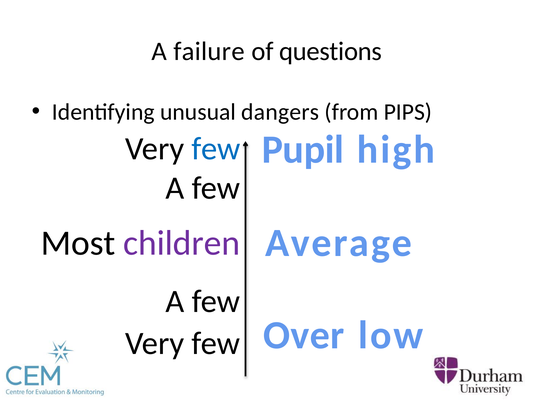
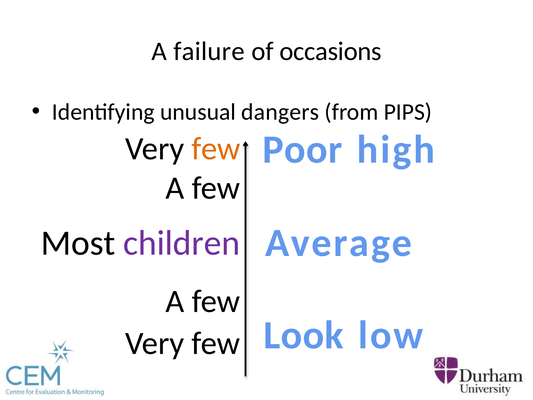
questions: questions -> occasions (331, 51)
Pupil: Pupil -> Poor (302, 150)
few colour: blue -> orange (216, 149)
Over: Over -> Look (304, 335)
